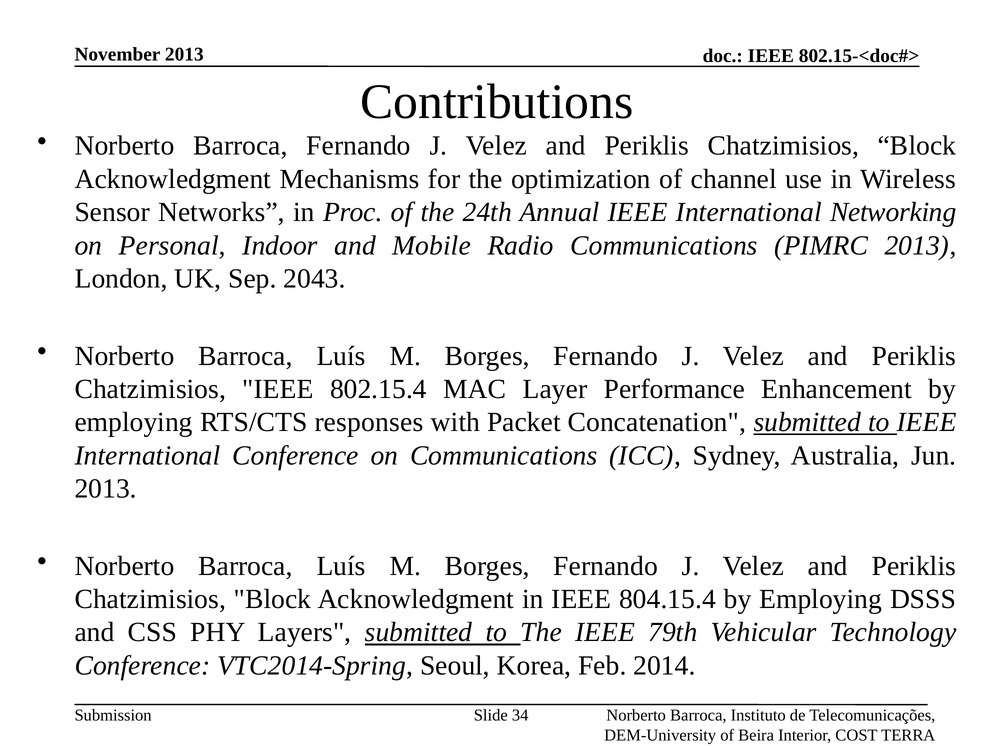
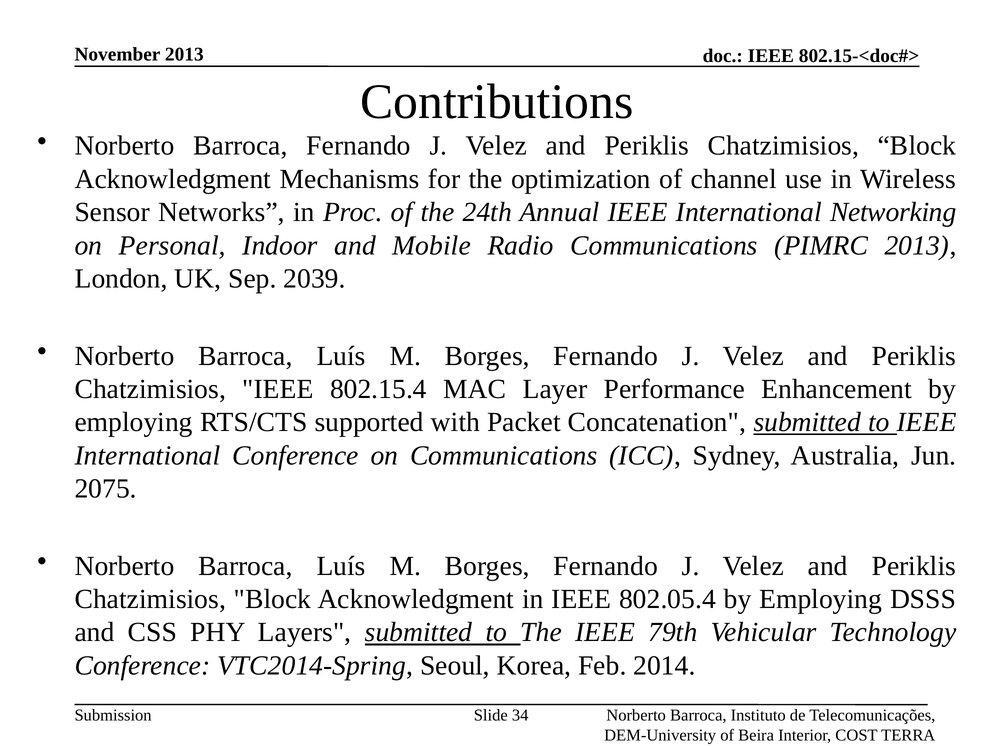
2043: 2043 -> 2039 (314, 278)
responses: responses -> supported (369, 422)
2013: 2013 -> 2075 (106, 488)
804.15.4: 804.15.4 -> 802.05.4 (667, 599)
